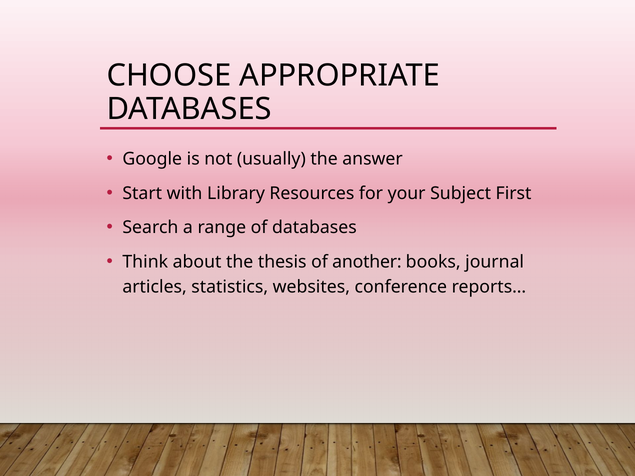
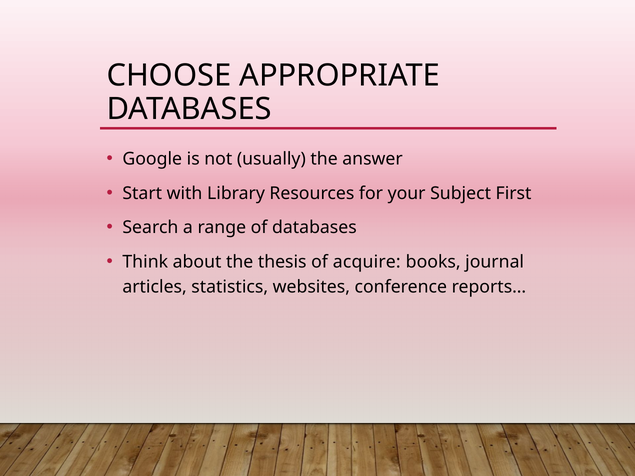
another: another -> acquire (367, 262)
